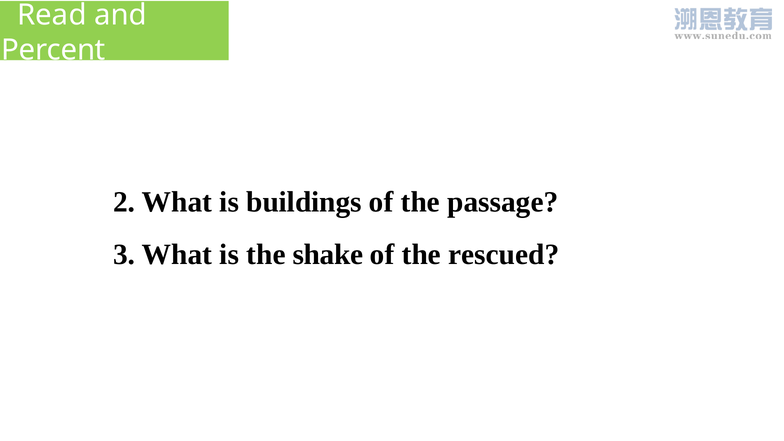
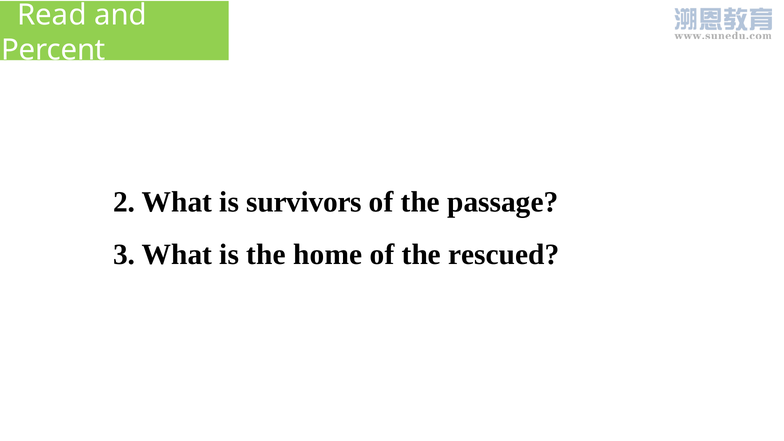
buildings: buildings -> survivors (304, 202)
shake: shake -> home (328, 255)
